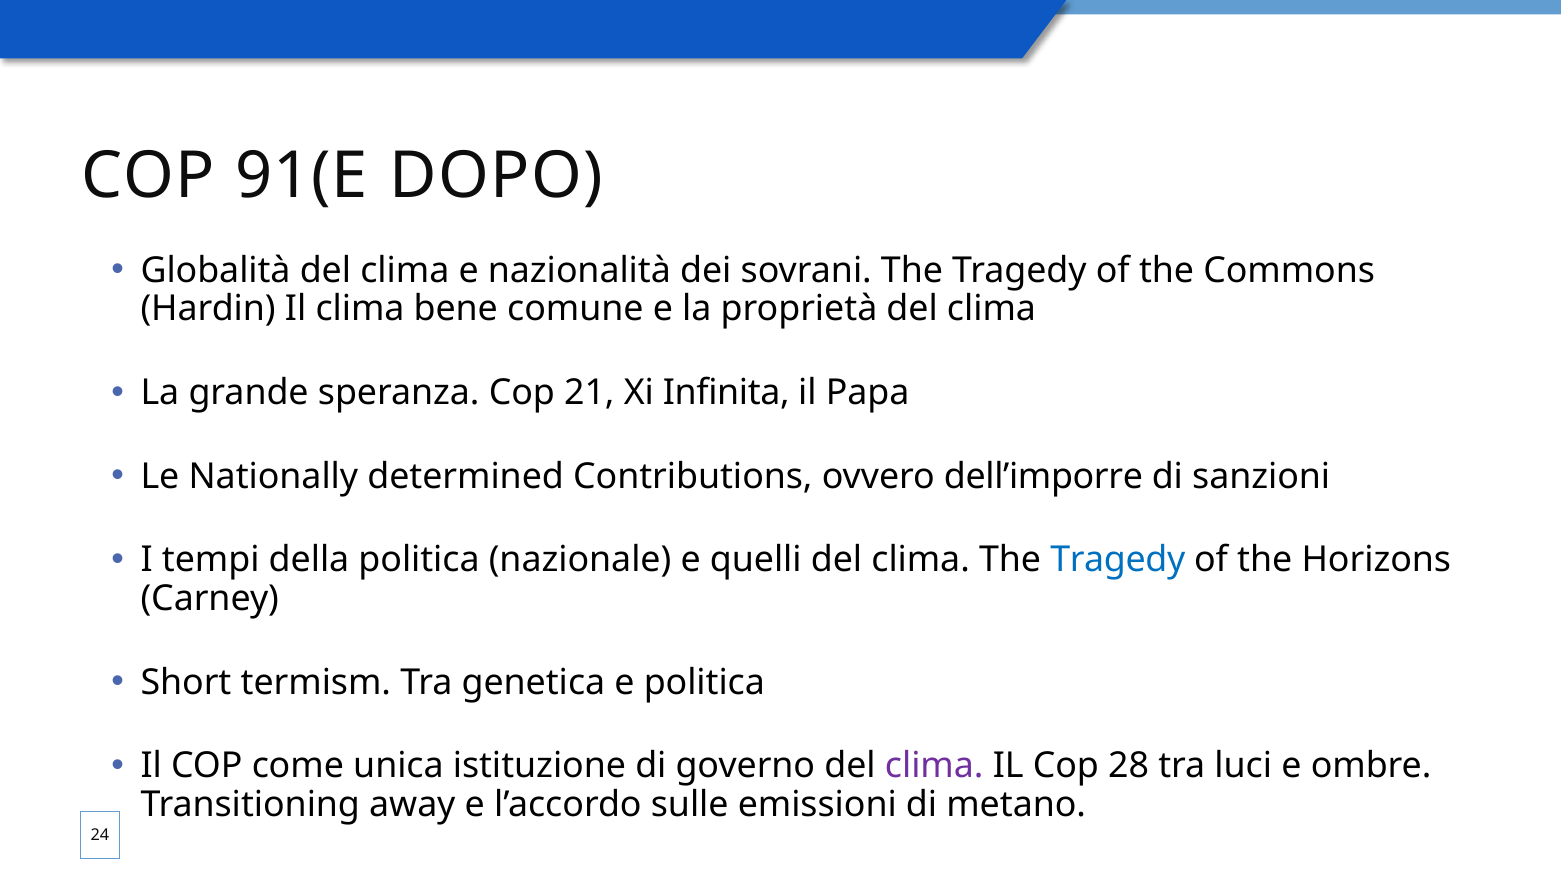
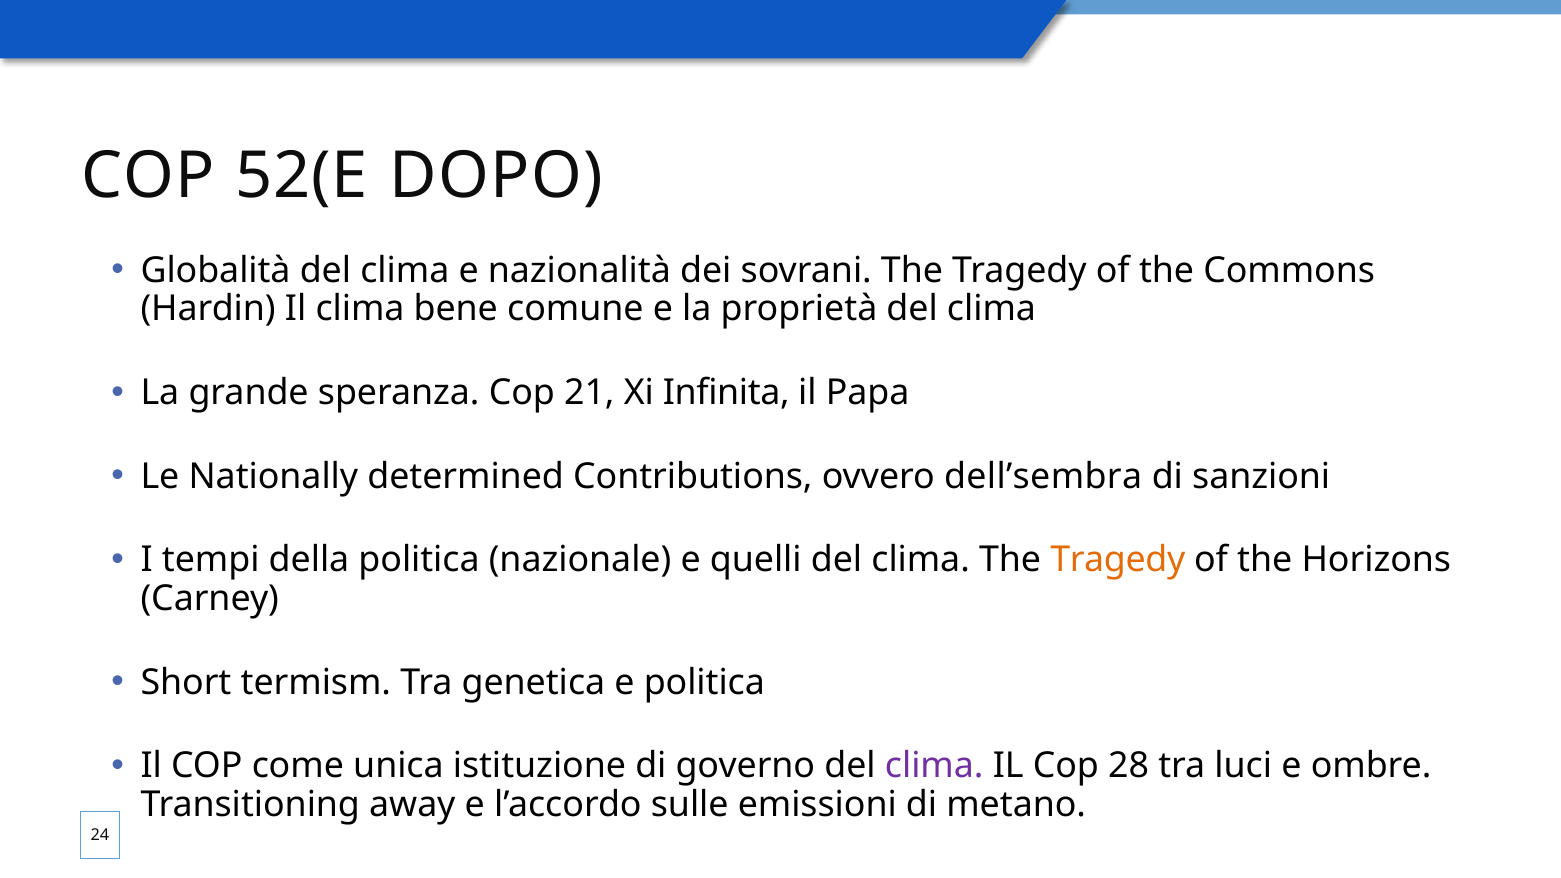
91(E: 91(E -> 52(E (302, 176)
dell’imporre: dell’imporre -> dell’sembra (1043, 476)
Tragedy colour: blue -> orange (1118, 560)
